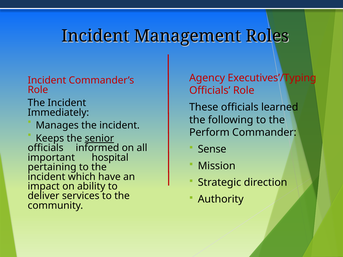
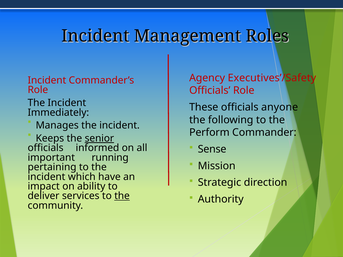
Executives’/Typing: Executives’/Typing -> Executives’/Safety (272, 78)
learned: learned -> anyone (280, 107)
hospital: hospital -> running (110, 158)
the underline: none -> present (122, 196)
